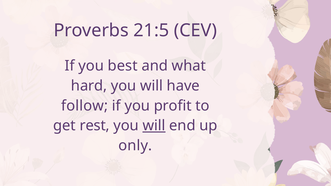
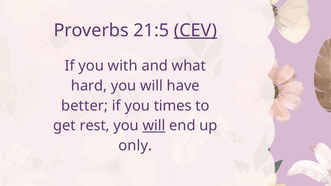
CEV underline: none -> present (195, 30)
best: best -> with (123, 66)
follow: follow -> better (85, 106)
profit: profit -> times (173, 106)
